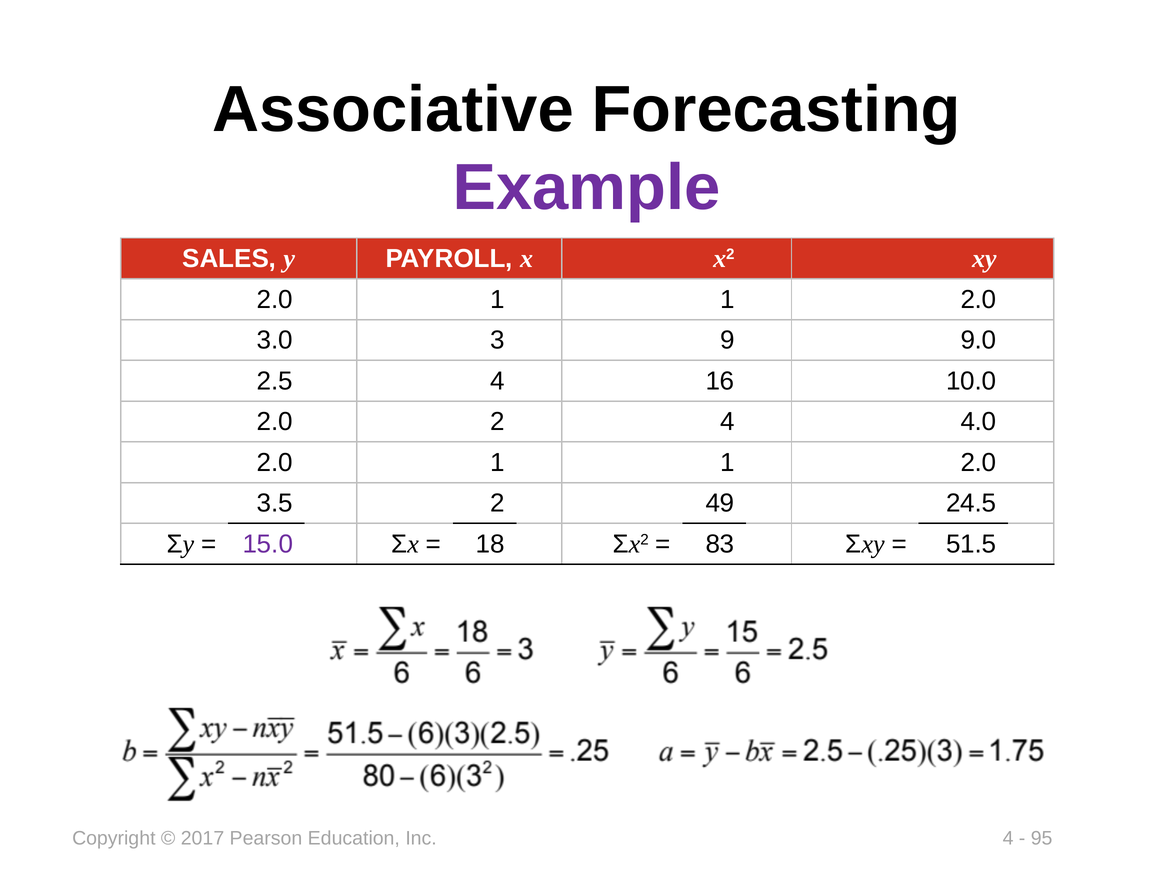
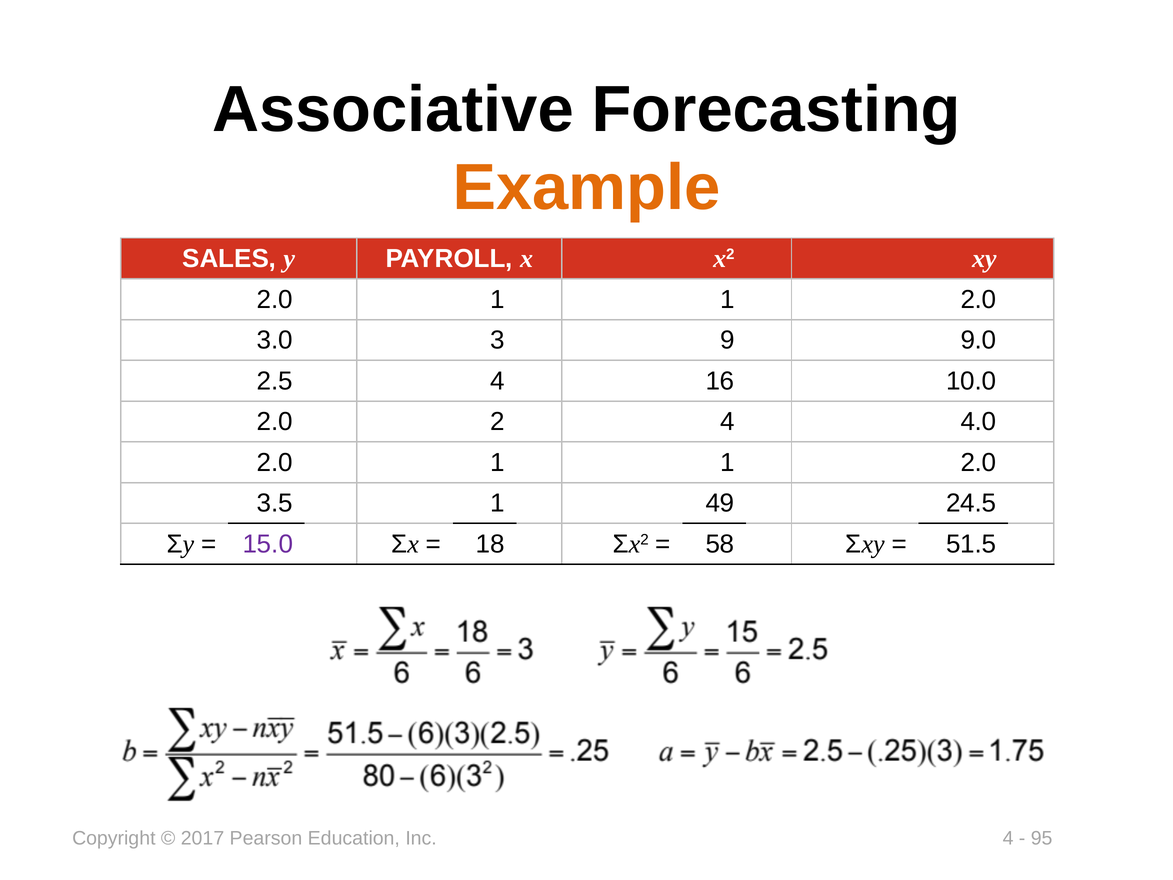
Example colour: purple -> orange (586, 188)
3.5 2: 2 -> 1 (498, 503)
83: 83 -> 58 (720, 544)
